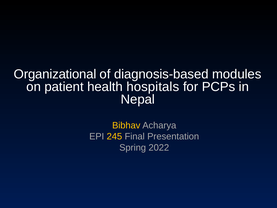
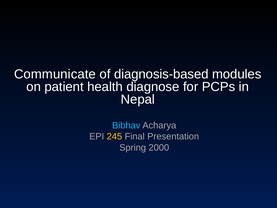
Organizational: Organizational -> Communicate (55, 74)
hospitals: hospitals -> diagnose (153, 87)
Bibhav colour: yellow -> light blue (126, 125)
2022: 2022 -> 2000 (159, 147)
